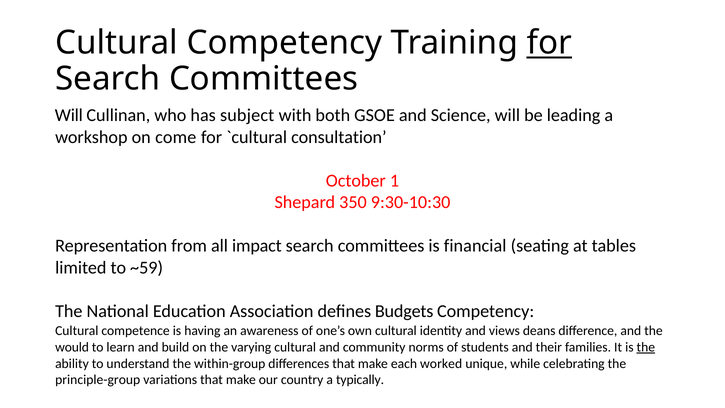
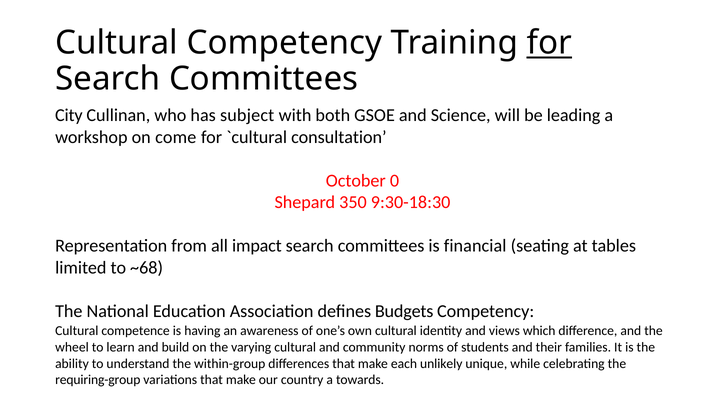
Will: Will -> City (69, 115)
1: 1 -> 0 (394, 181)
9:30-10:30: 9:30-10:30 -> 9:30-18:30 (411, 202)
~59: ~59 -> ~68 (147, 268)
deans: deans -> which (539, 331)
would: would -> wheel (72, 347)
the underline: present -> none (646, 347)
worked: worked -> unlikely (441, 363)
principle-group: principle-group -> requiring-group (98, 380)
typically: typically -> towards (360, 380)
